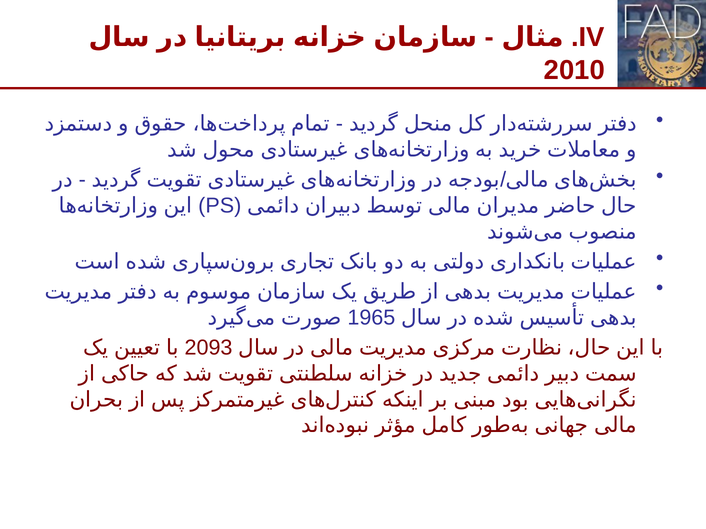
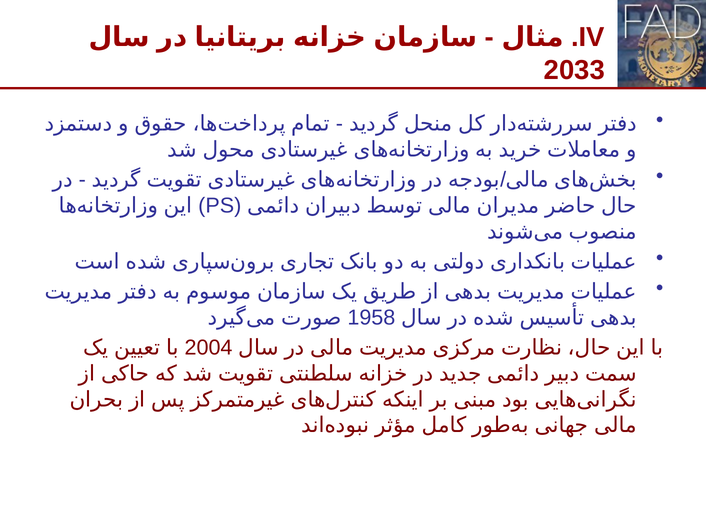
2010: 2010 -> 2033 (574, 70)
1965: 1965 -> 1958 (371, 318)
2093: 2093 -> 2004 (209, 348)
